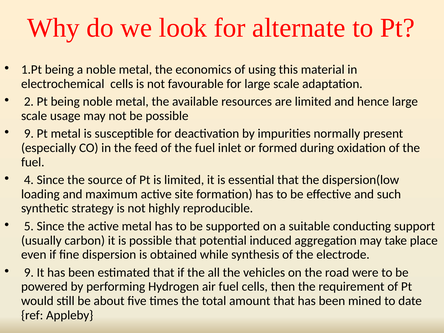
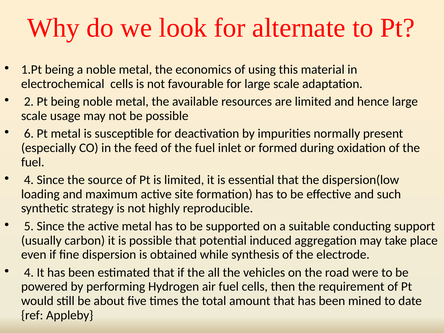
9: 9 -> 6 (29, 134)
9: 9 -> 4 (29, 272)
